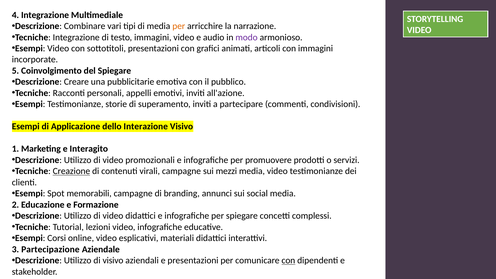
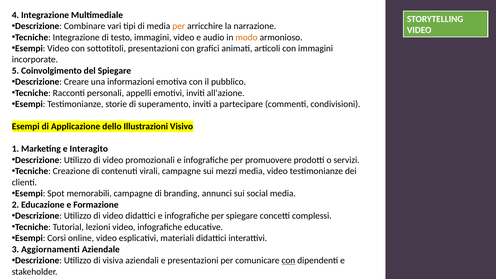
modo colour: purple -> orange (247, 37)
pubblicitarie: pubblicitarie -> informazioni (131, 82)
Interazione: Interazione -> Illustrazioni (146, 127)
Creazione underline: present -> none (71, 171)
Partecipazione: Partecipazione -> Aggiornamenti (50, 249)
di visivo: visivo -> visiva (113, 260)
